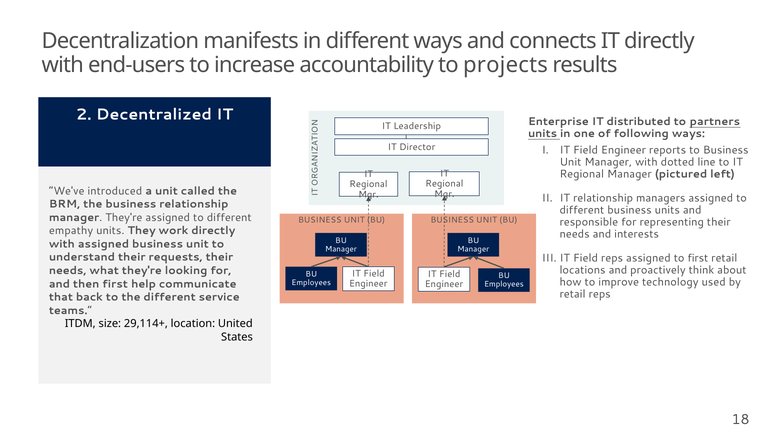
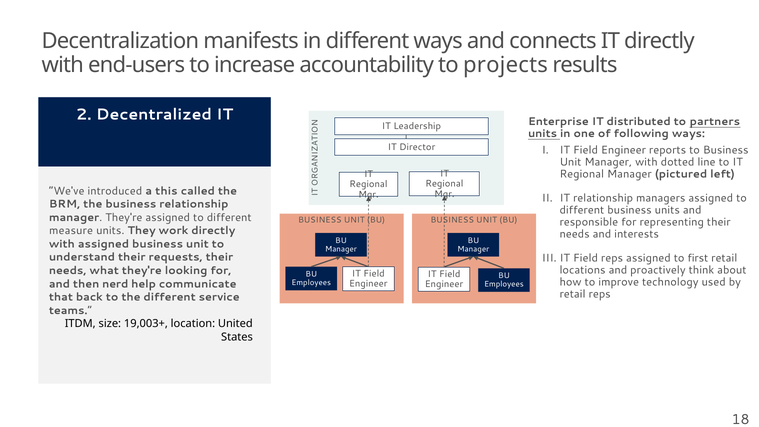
a unit: unit -> this (166, 191)
empathy: empathy -> measure (71, 231)
then first: first -> nerd (115, 284)
29,114+: 29,114+ -> 19,003+ (146, 324)
